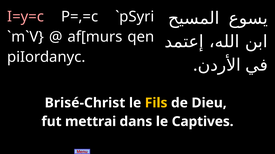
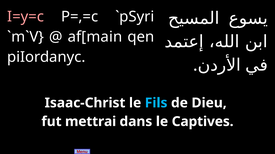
af[murs: af[murs -> af[main (95, 37)
Brisé-Christ: Brisé-Christ -> Isaac-Christ (85, 103)
Fils colour: yellow -> light blue (156, 103)
